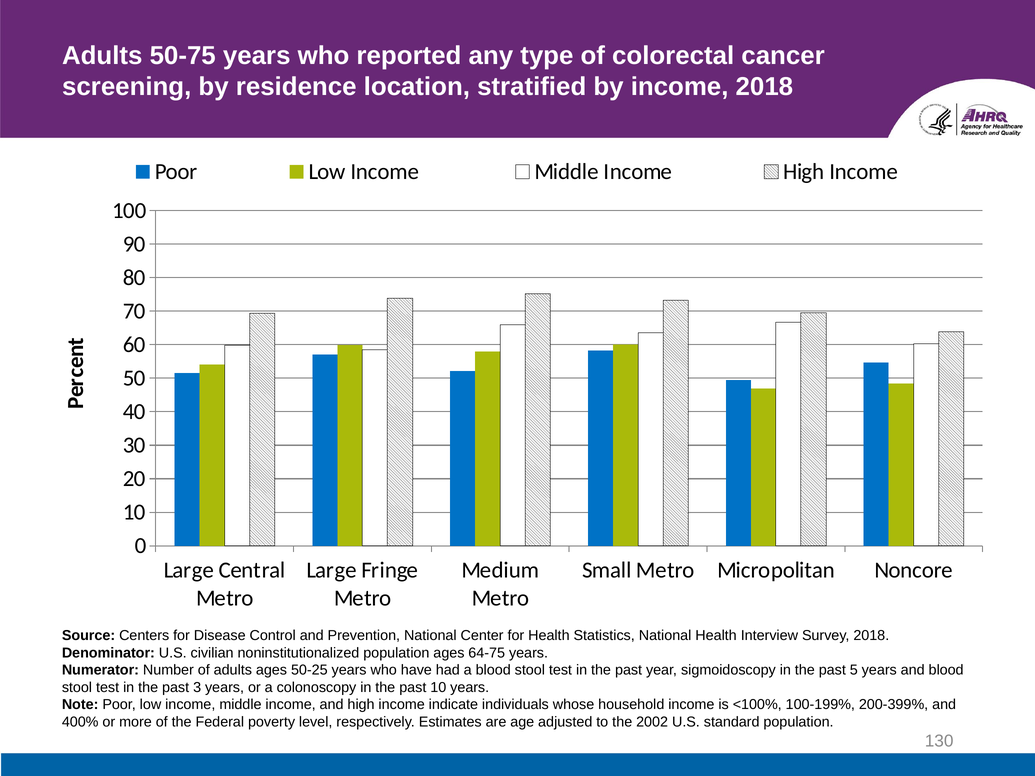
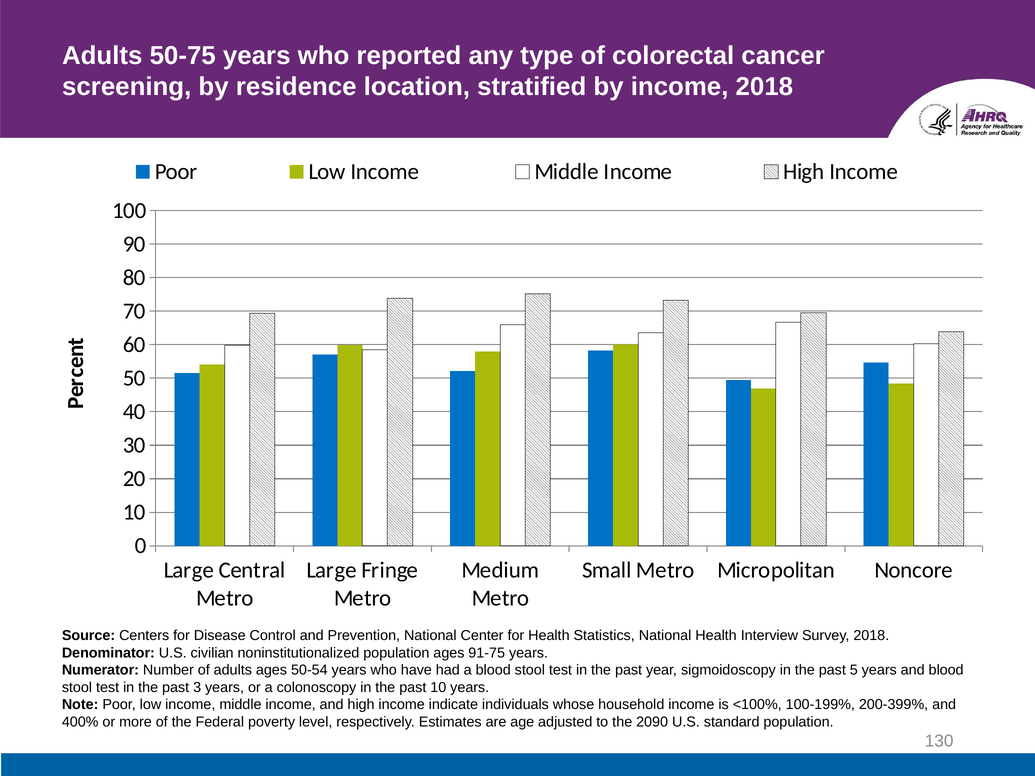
64-75: 64-75 -> 91-75 (487, 653)
50-25: 50-25 -> 50-54 (309, 670)
2002: 2002 -> 2090 (652, 722)
